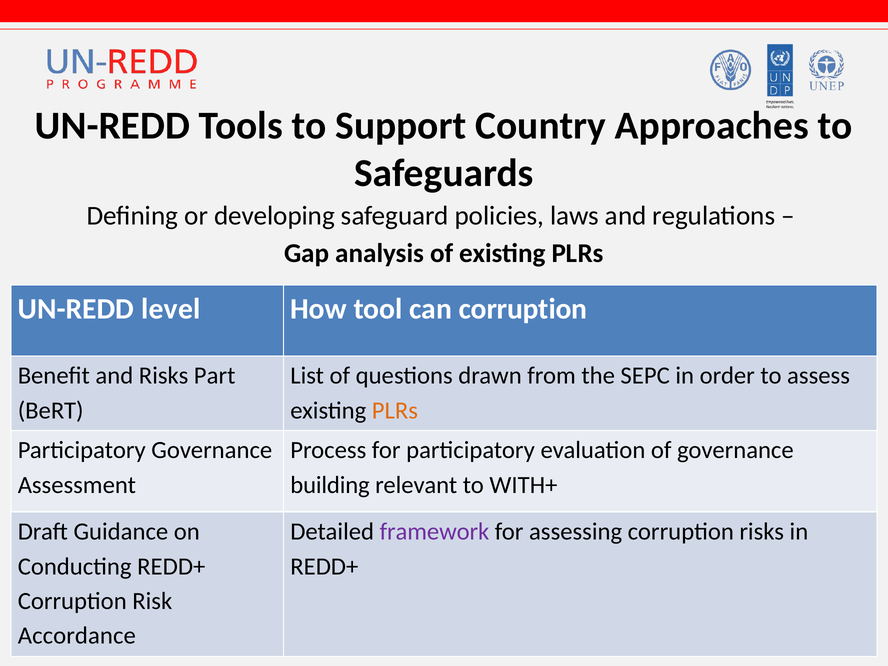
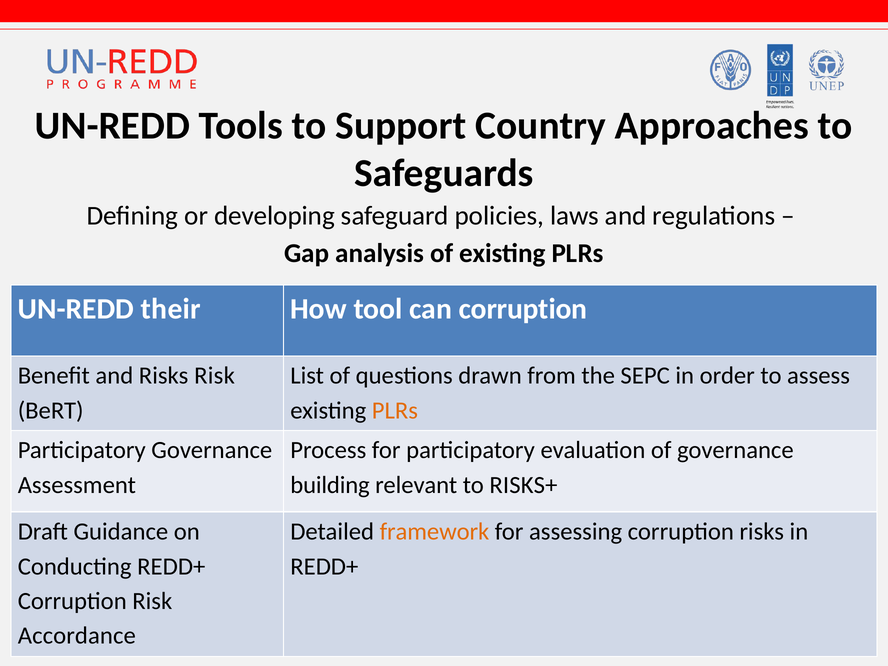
level: level -> their (171, 309)
Risks Part: Part -> Risk (215, 376)
WITH+: WITH+ -> RISKS+ (523, 485)
framework colour: purple -> orange (434, 532)
